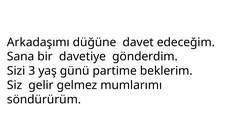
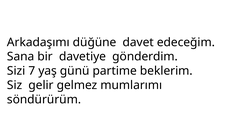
3: 3 -> 7 (32, 71)
